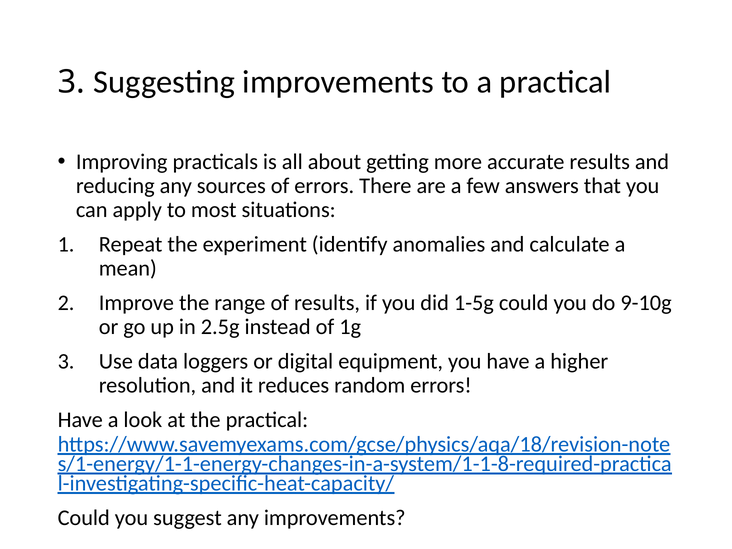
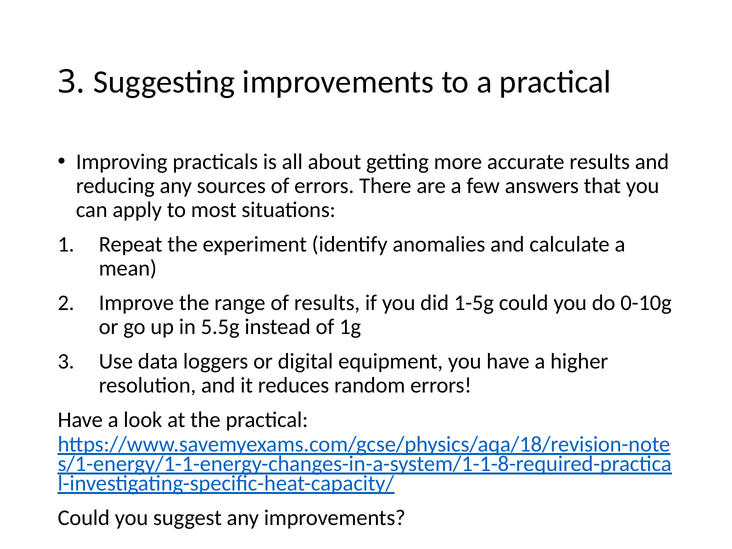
9-10g: 9-10g -> 0-10g (646, 303)
2.5g: 2.5g -> 5.5g (220, 327)
